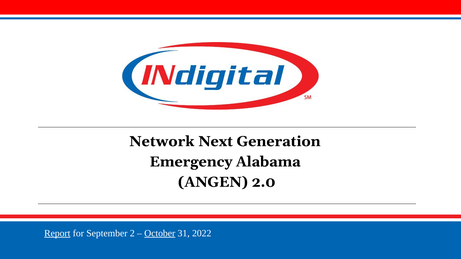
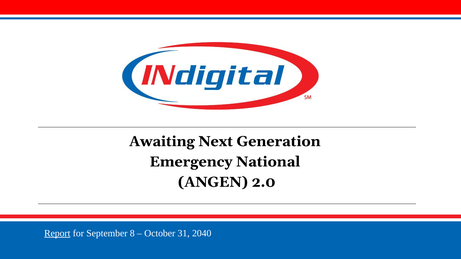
Network: Network -> Awaiting (162, 142)
Alabama: Alabama -> National (268, 162)
2: 2 -> 8 (132, 233)
October underline: present -> none (160, 233)
2022: 2022 -> 2040 (202, 233)
